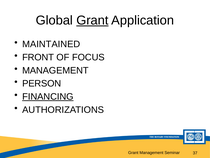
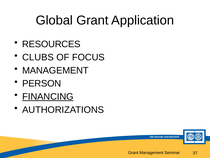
Grant underline: present -> none (92, 20)
MAINTAINED: MAINTAINED -> RESOURCES (51, 44)
FRONT: FRONT -> CLUBS (38, 57)
